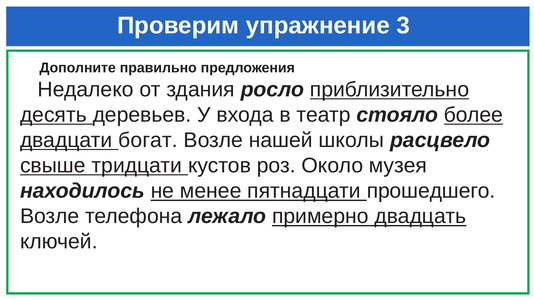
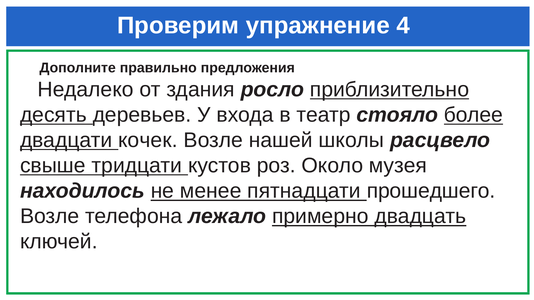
3: 3 -> 4 (403, 26)
богат: богат -> кочек (148, 140)
